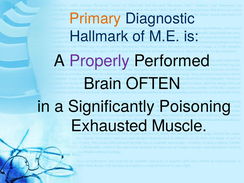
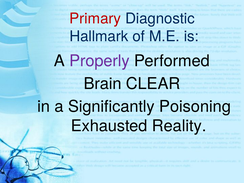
Primary colour: orange -> red (95, 19)
OFTEN: OFTEN -> CLEAR (153, 84)
Muscle: Muscle -> Reality (179, 126)
